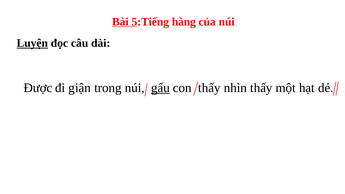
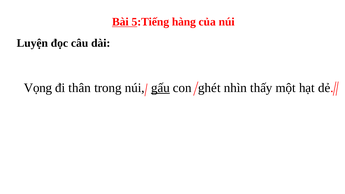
Luyện underline: present -> none (32, 43)
Được: Được -> Vọng (38, 88)
giận: giận -> thân (80, 88)
con thấy: thấy -> ghét (209, 88)
